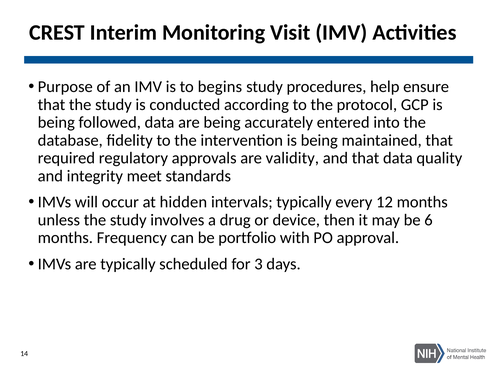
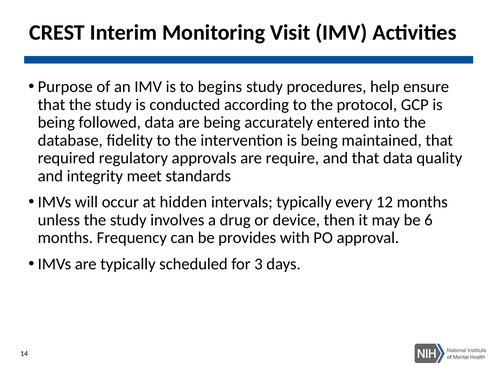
validity: validity -> require (292, 158)
portfolio: portfolio -> provides (247, 238)
